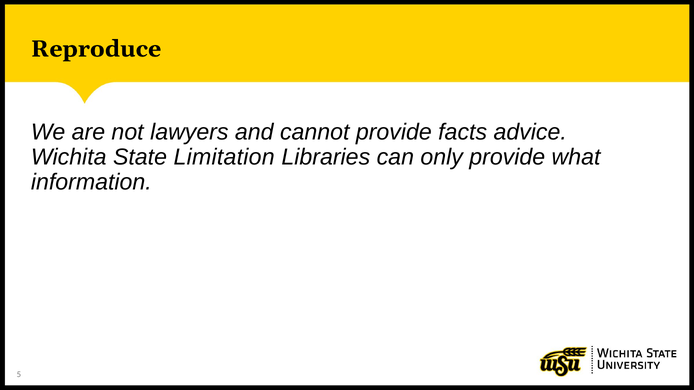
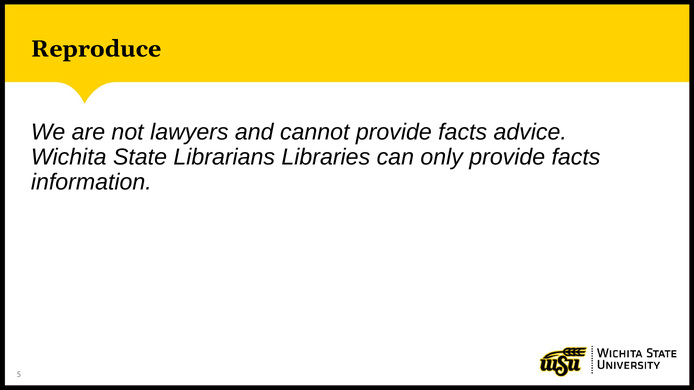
Limitation: Limitation -> Librarians (224, 157)
only provide what: what -> facts (576, 157)
